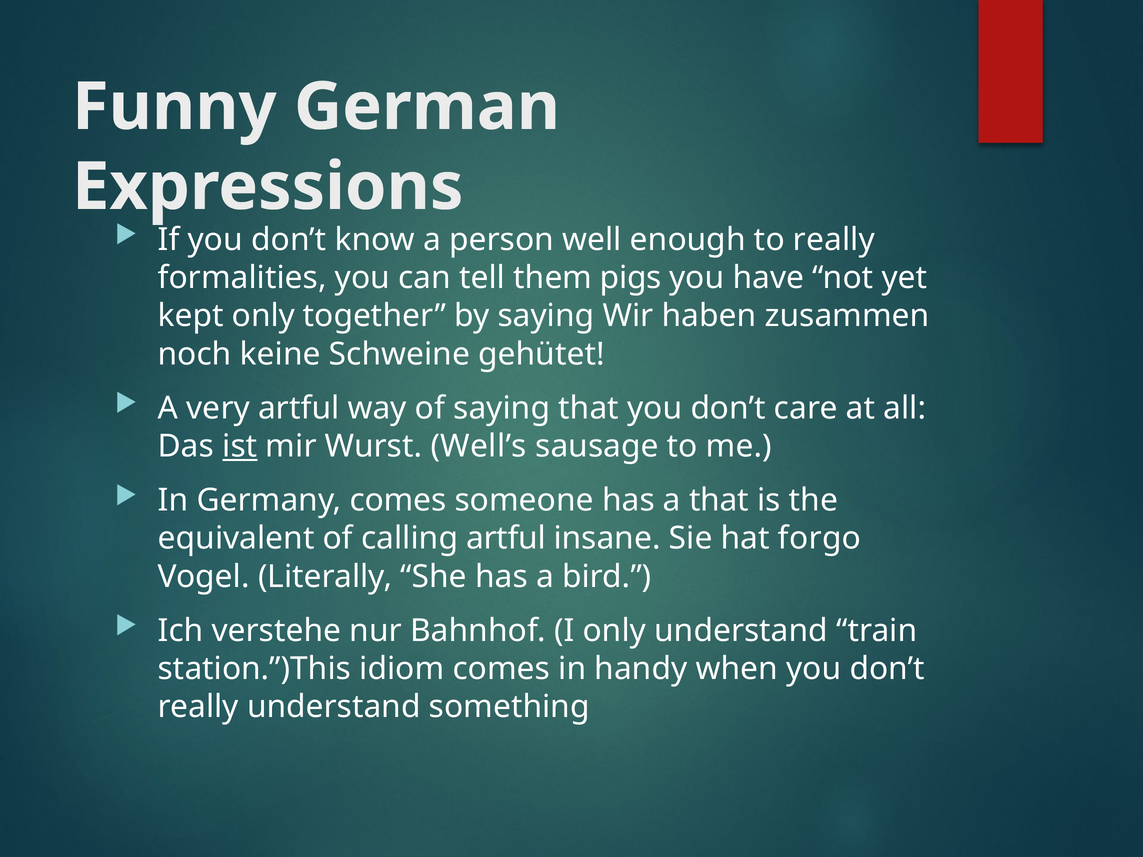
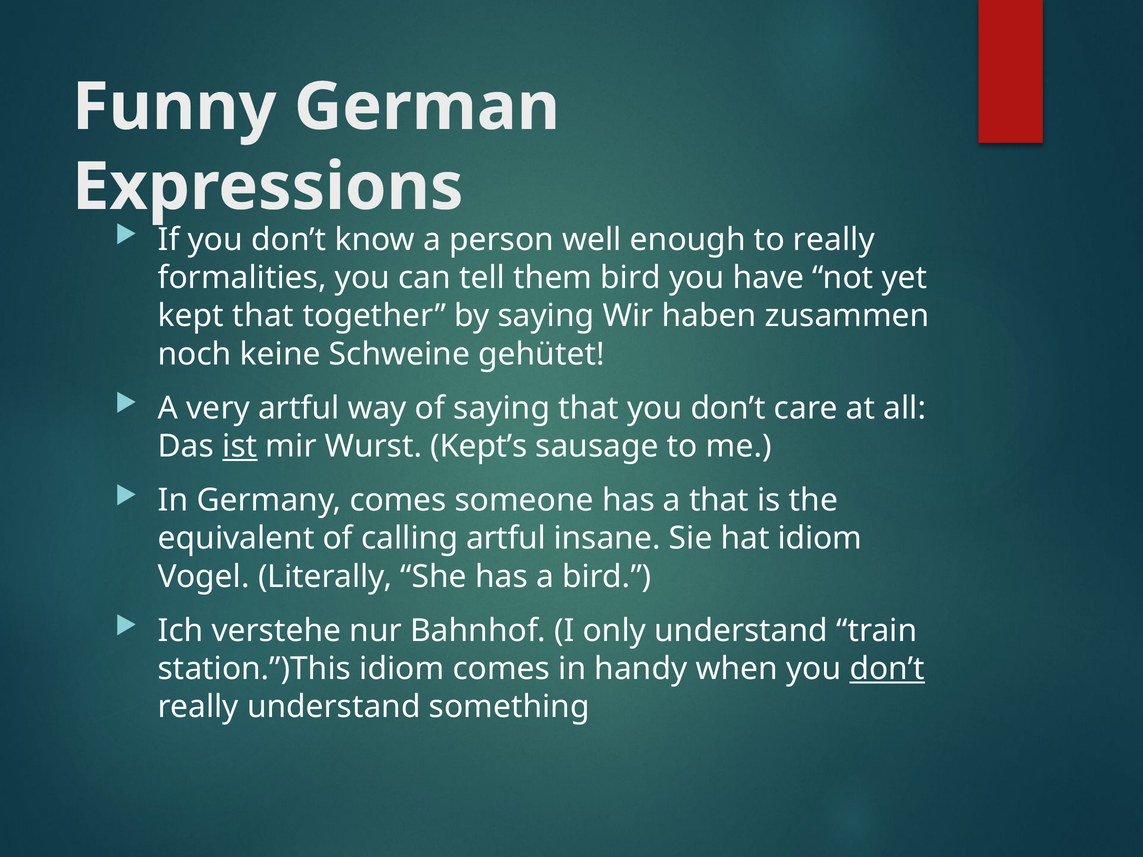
them pigs: pigs -> bird (631, 278)
kept only: only -> that (263, 316)
Well’s: Well’s -> Kept’s (479, 446)
hat forgo: forgo -> idiom (820, 539)
don’t underline: none -> present (887, 669)
